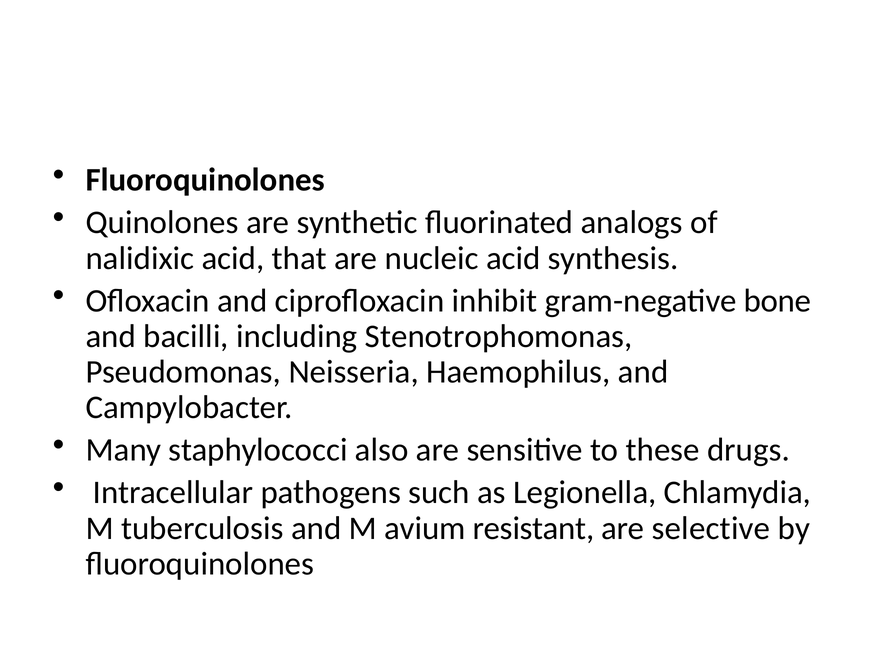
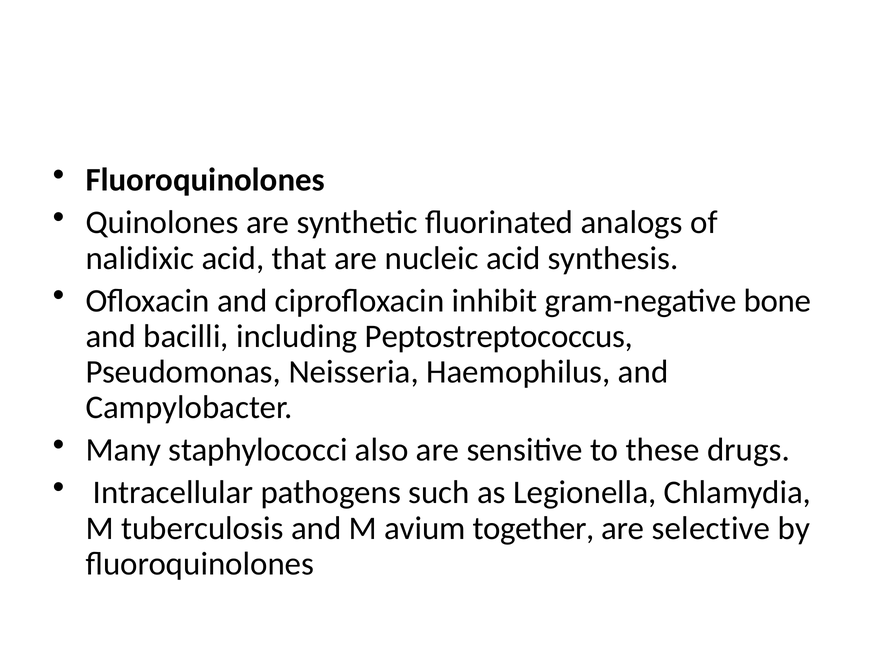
Stenotrophomonas: Stenotrophomonas -> Peptostreptococcus (499, 337)
resistant: resistant -> together (534, 529)
